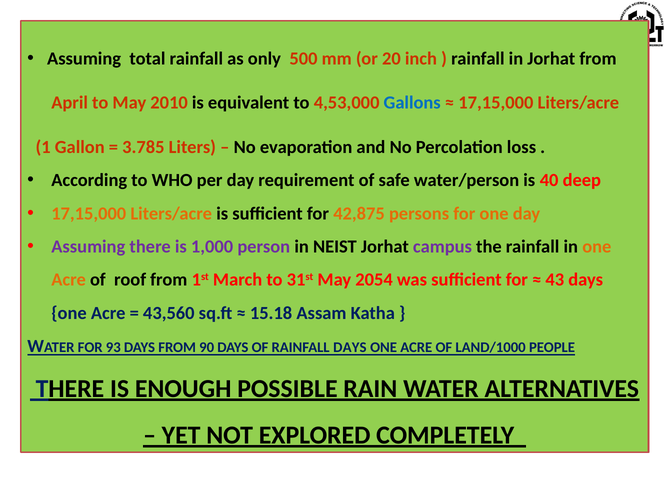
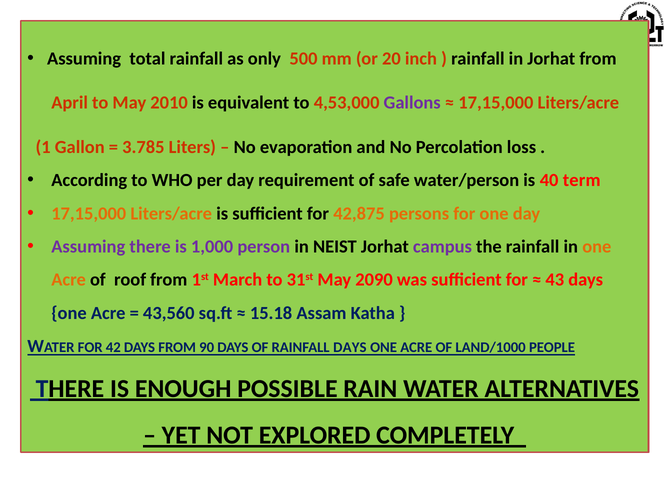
Gallons colour: blue -> purple (412, 103)
deep: deep -> term (582, 180)
2054: 2054 -> 2090 (374, 280)
93: 93 -> 42 (113, 347)
